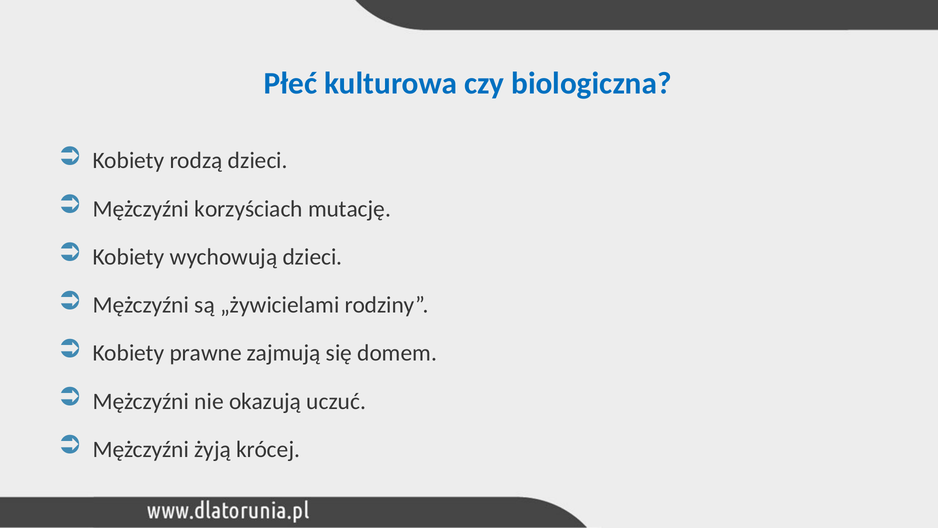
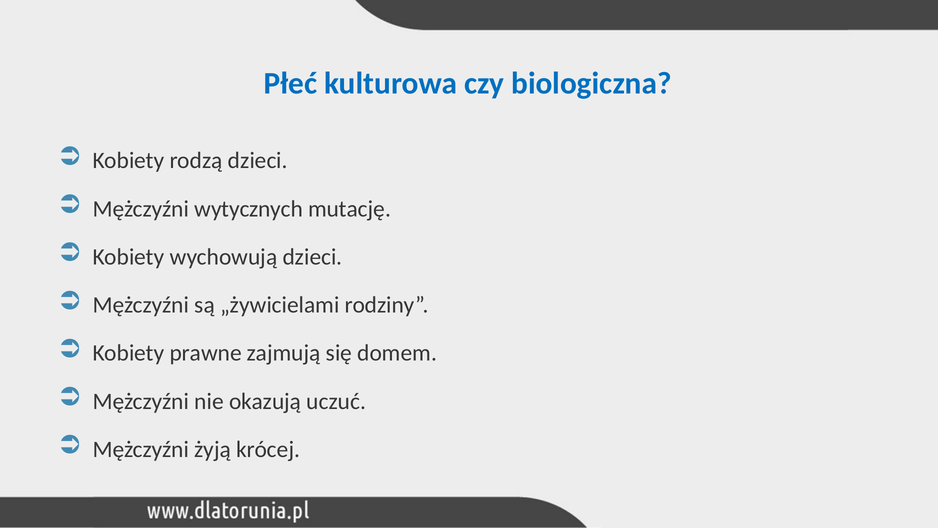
korzyściach: korzyściach -> wytycznych (249, 209)
